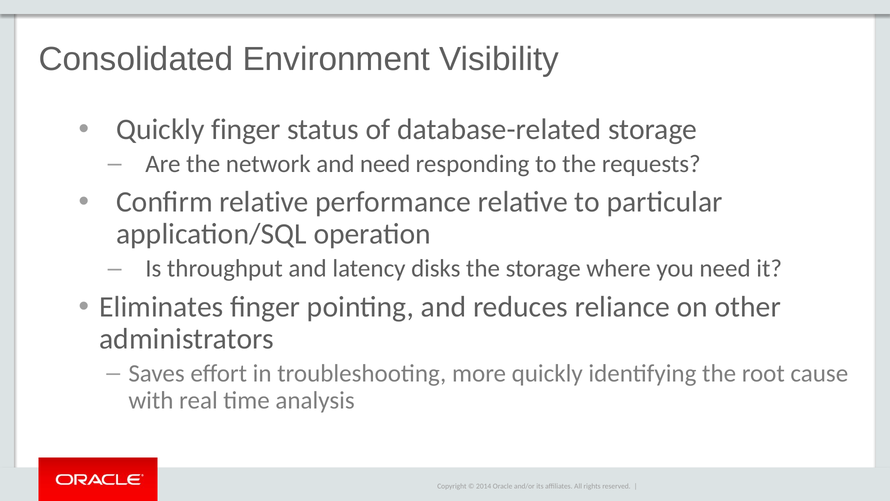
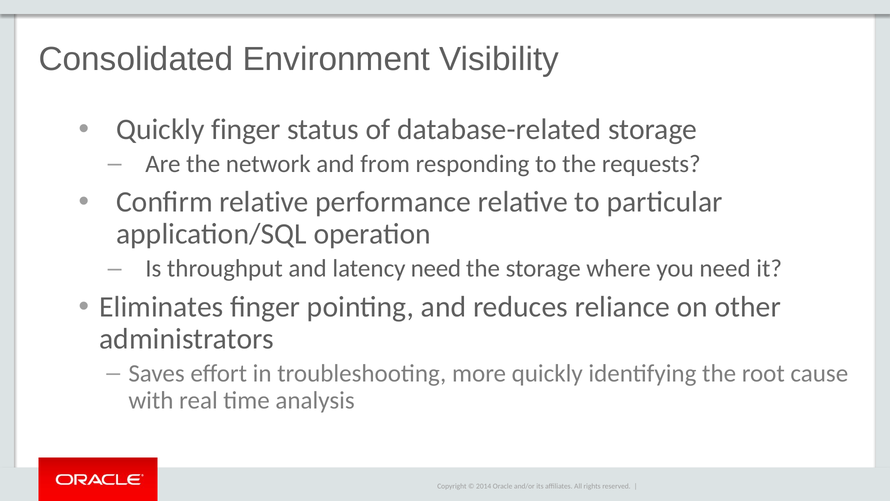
and need: need -> from (385, 164)
latency disks: disks -> need (436, 269)
